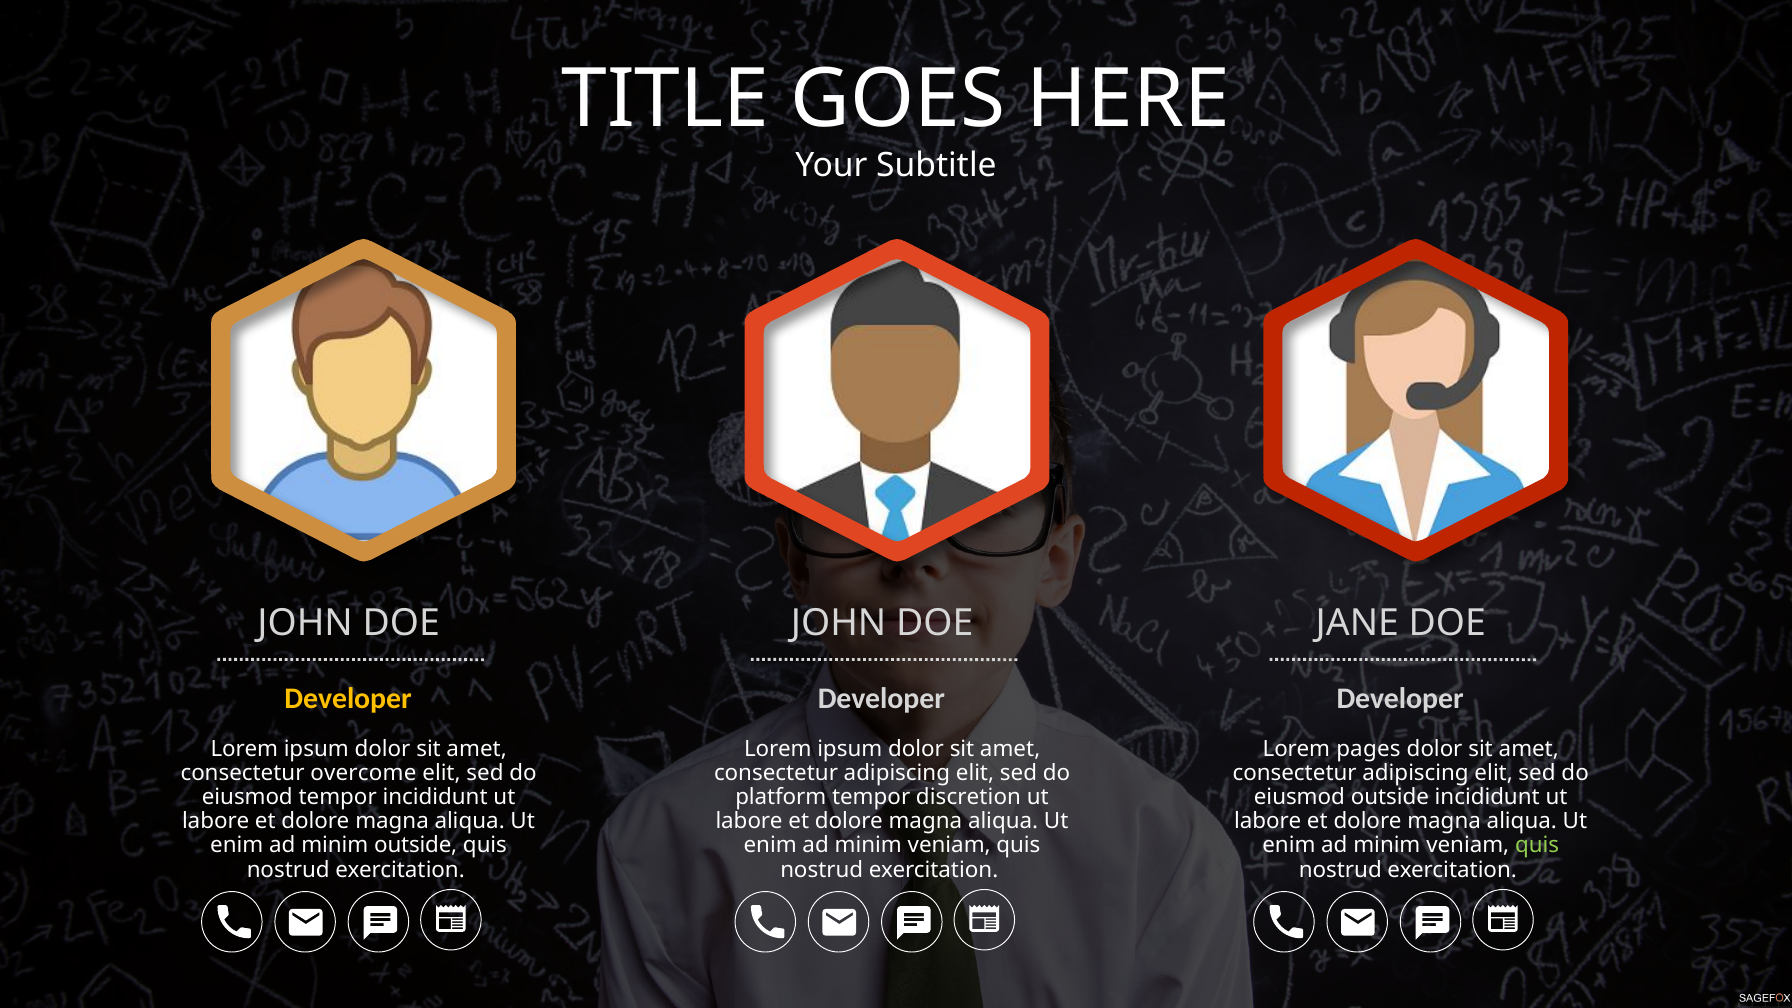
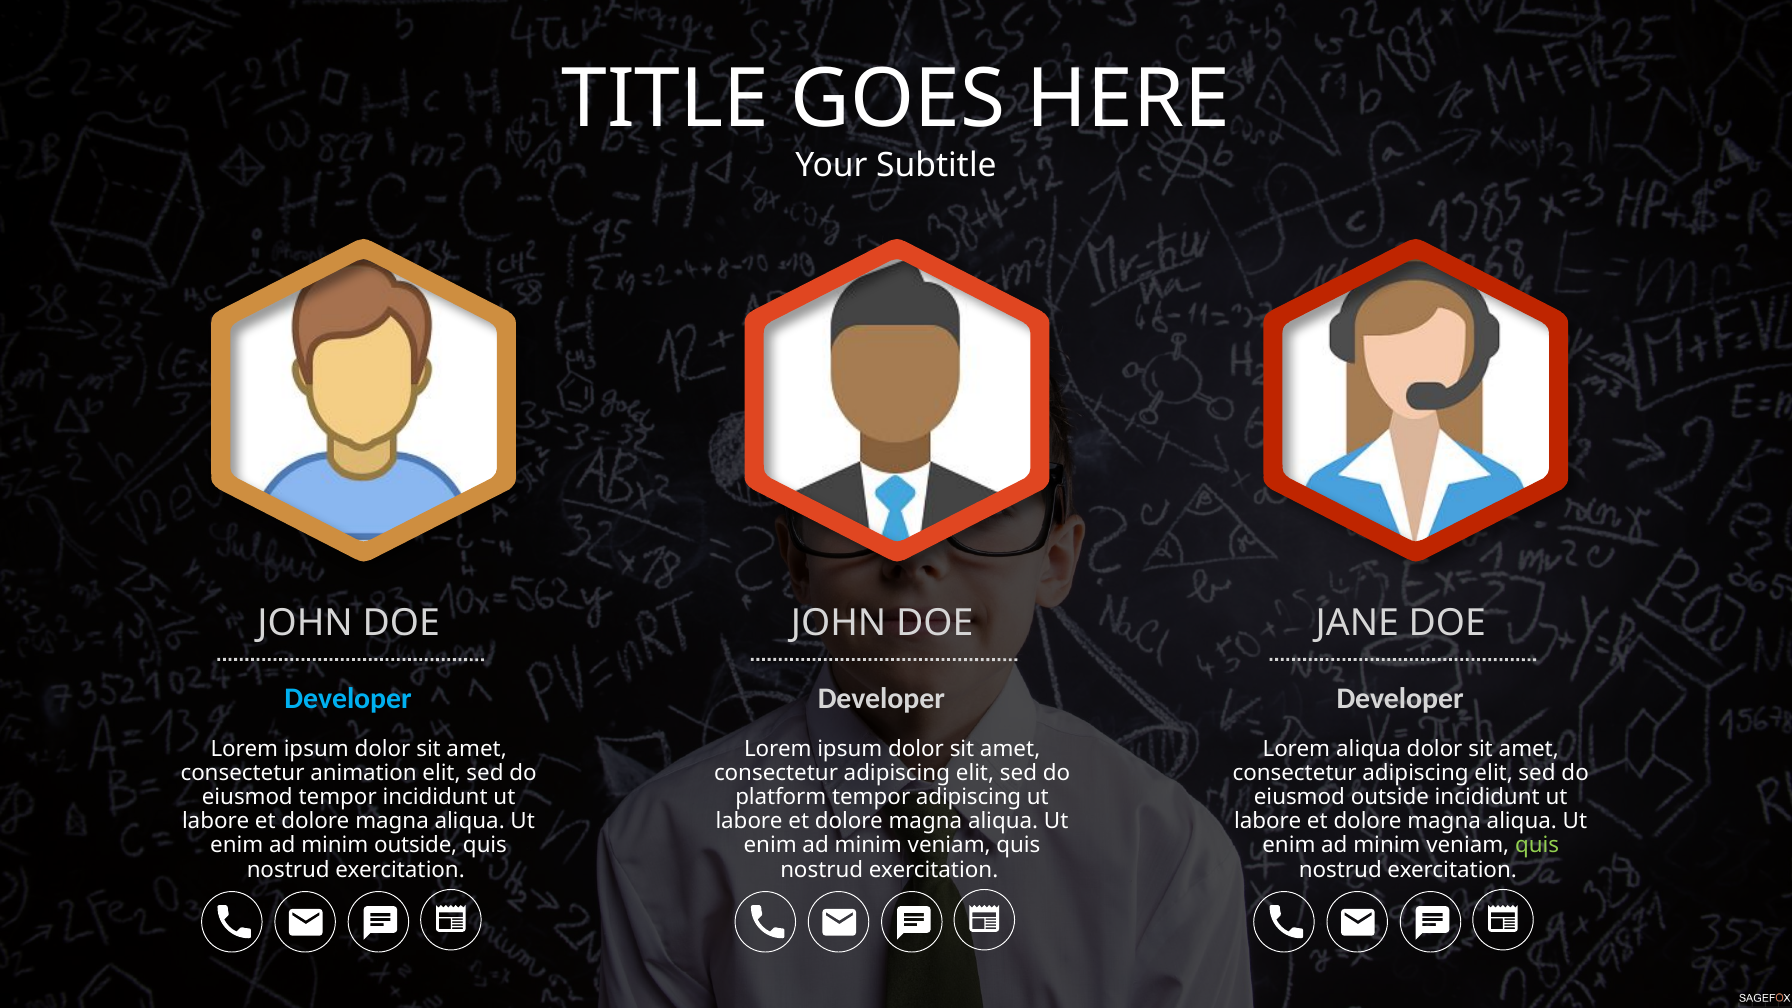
Developer colour: yellow -> light blue (348, 698)
Lorem pages: pages -> aliqua (1368, 749)
overcome: overcome -> animation (363, 773)
tempor discretion: discretion -> adipiscing (969, 797)
